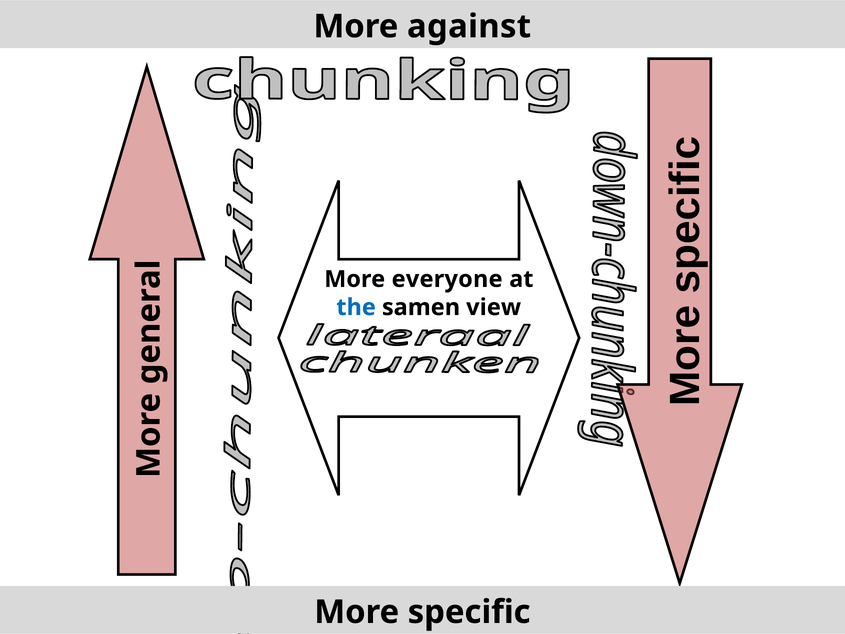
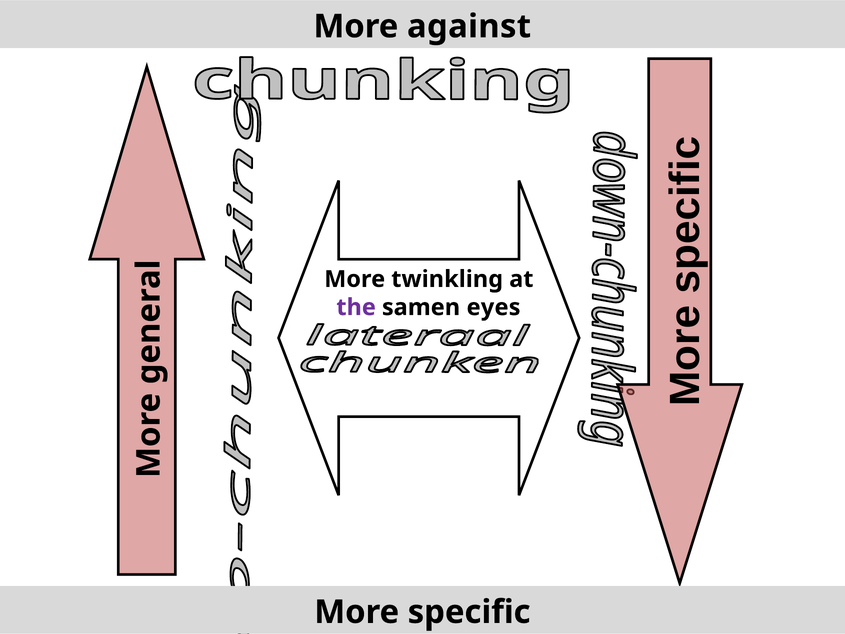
everyone: everyone -> twinkling (447, 279)
the colour: blue -> purple (356, 307)
view: view -> eyes (494, 307)
